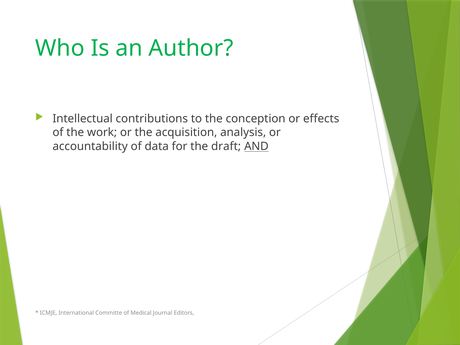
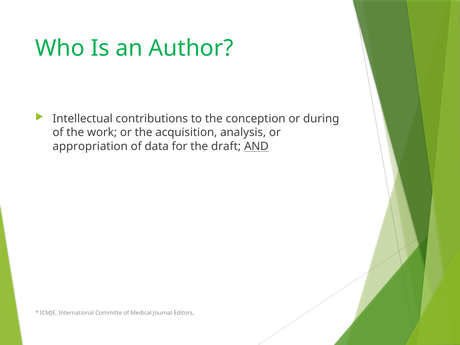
effects: effects -> during (321, 119)
accountability: accountability -> appropriation (90, 146)
